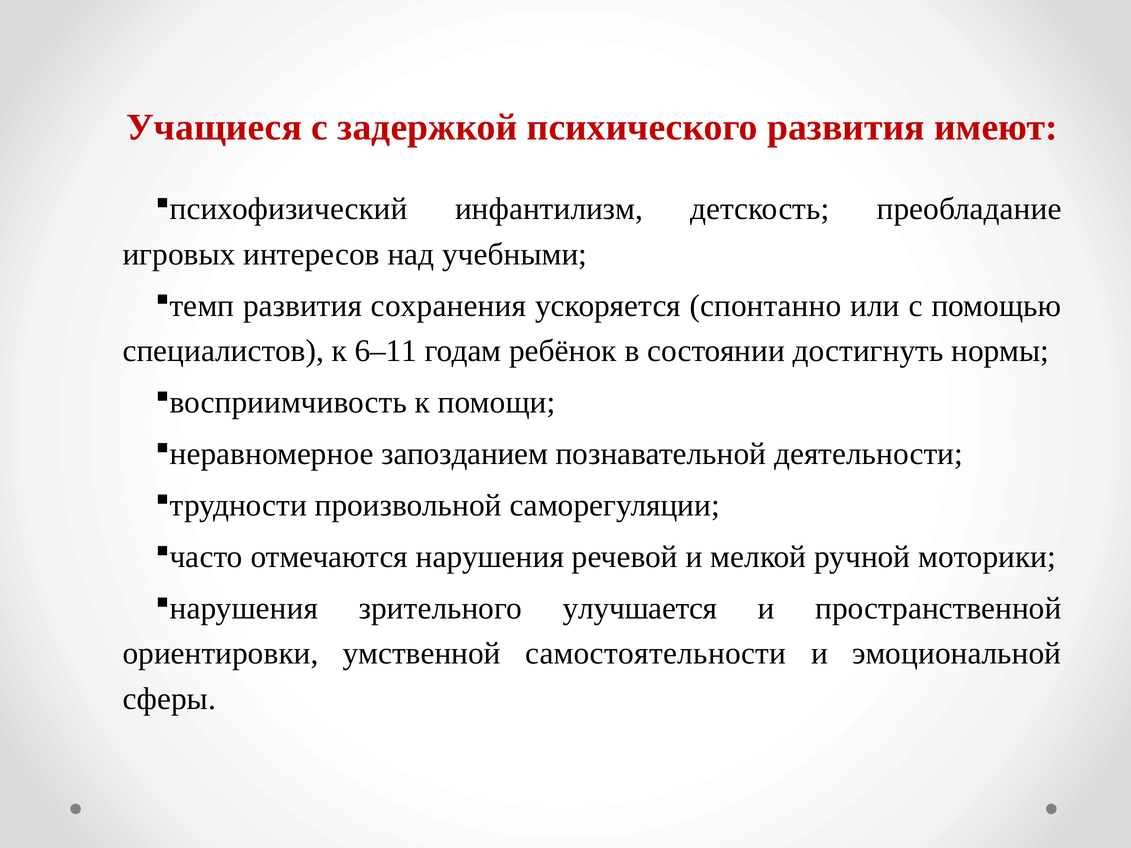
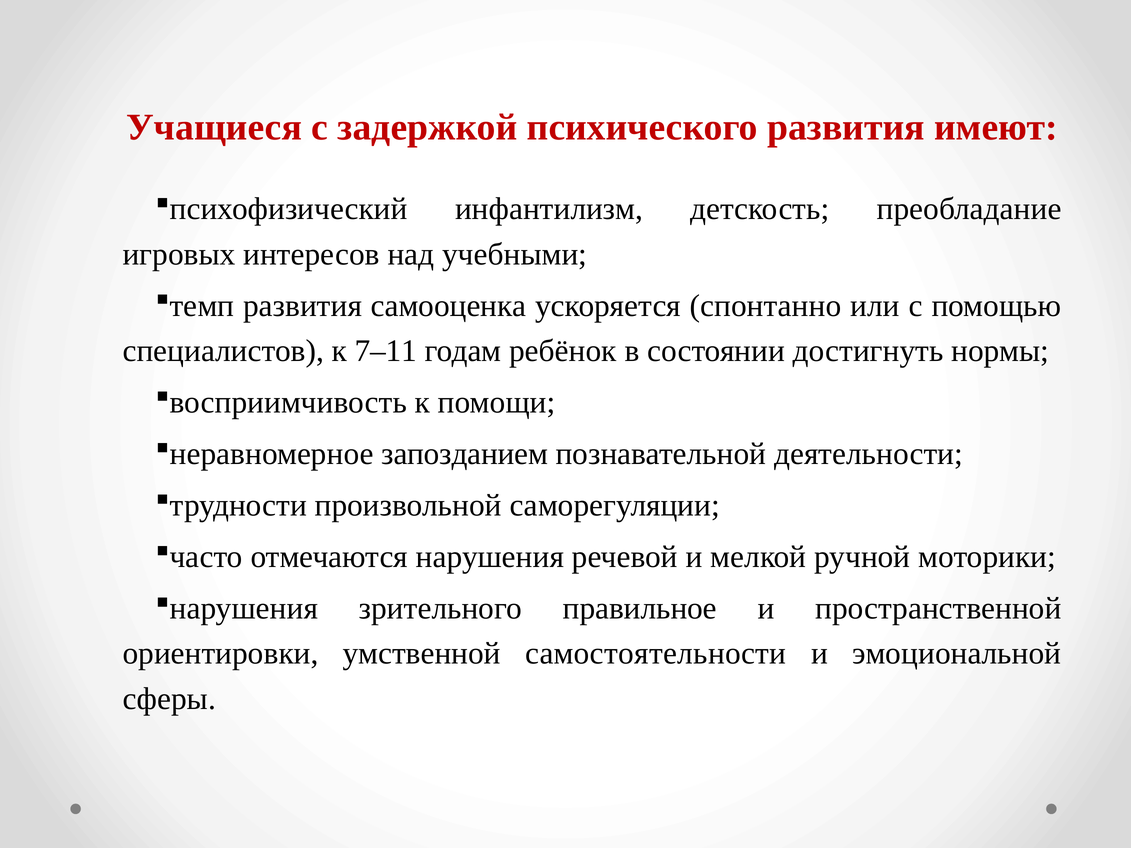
сохранения: сохранения -> самооценка (449, 306)
6–11: 6–11 -> 7–11 (386, 351)
улучшается: улучшается -> правильное (640, 609)
